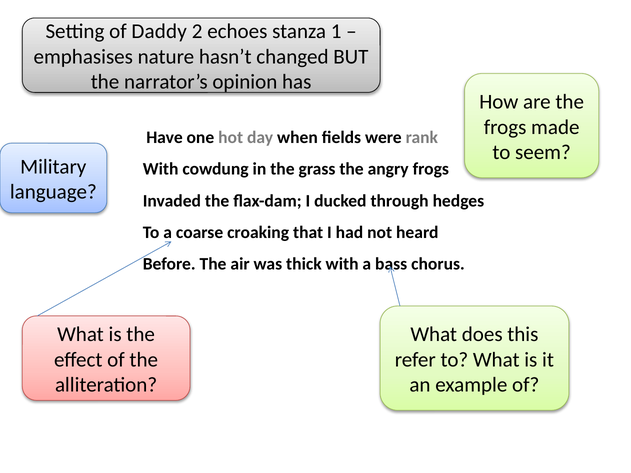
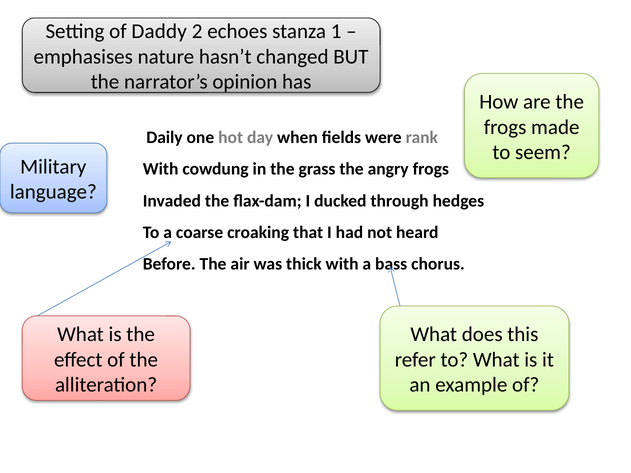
Have: Have -> Daily (164, 138)
